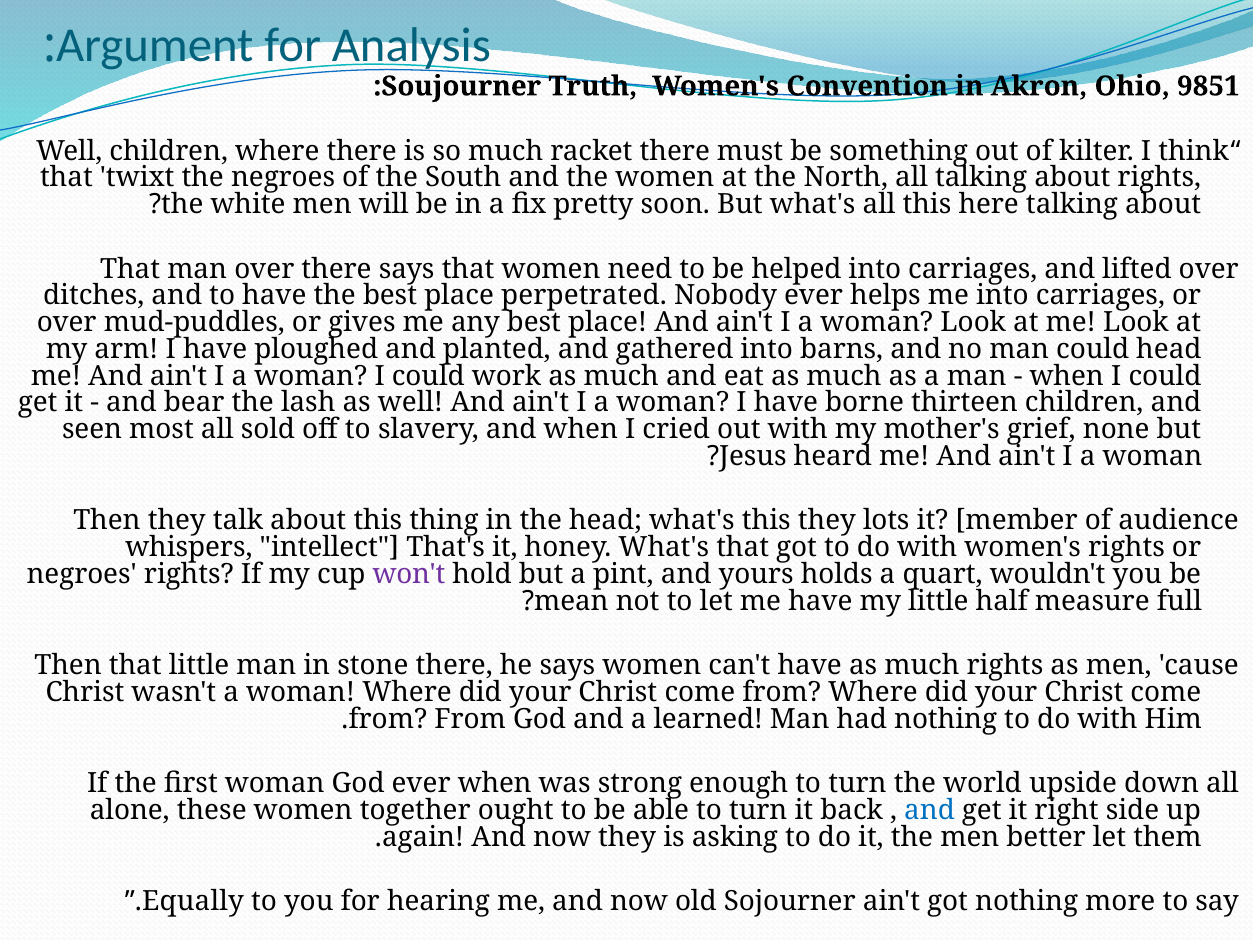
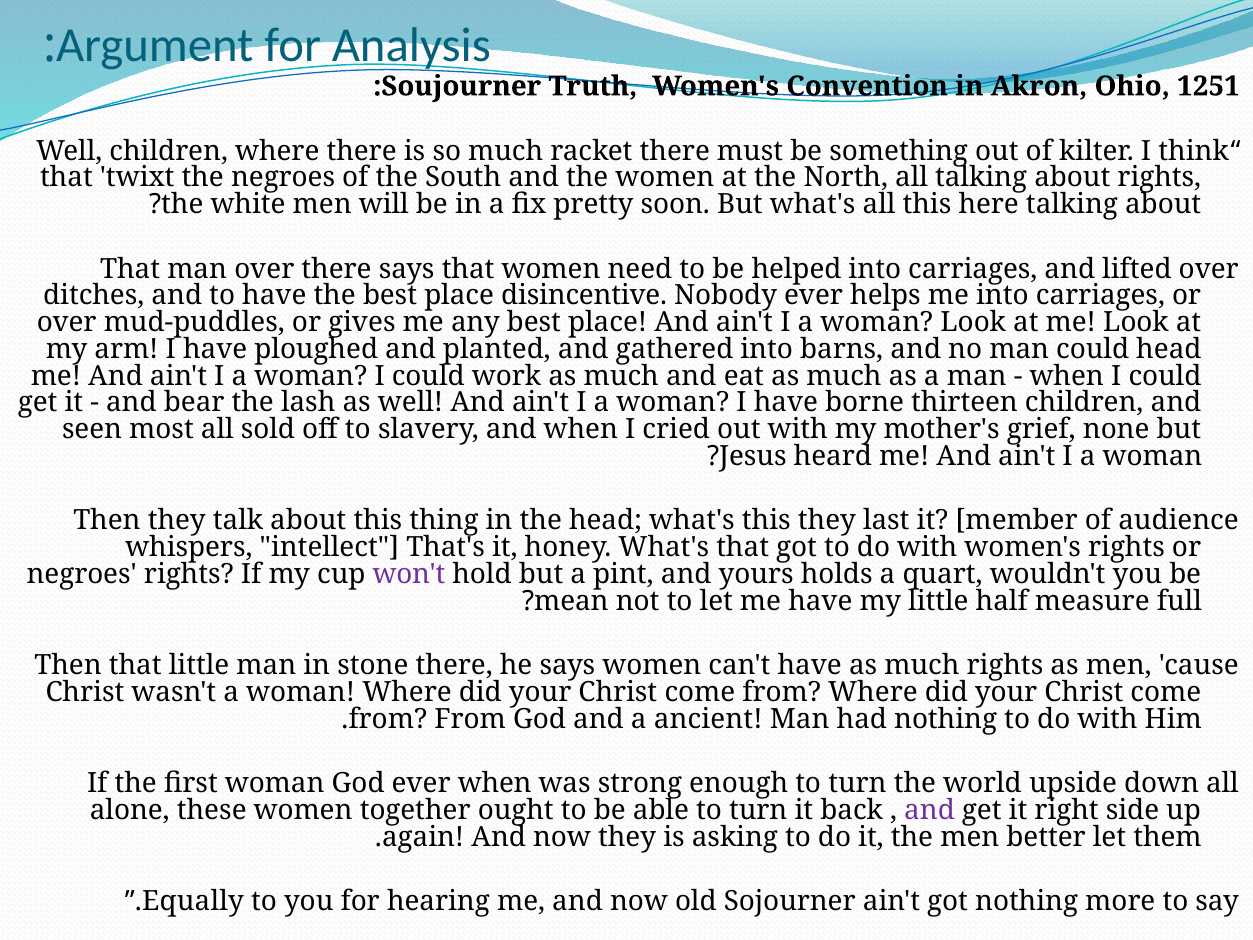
9851: 9851 -> 1251 (1208, 86)
perpetrated: perpetrated -> disincentive (584, 296)
lots: lots -> last (886, 521)
learned: learned -> ancient (708, 719)
and colour: blue -> purple (930, 810)
